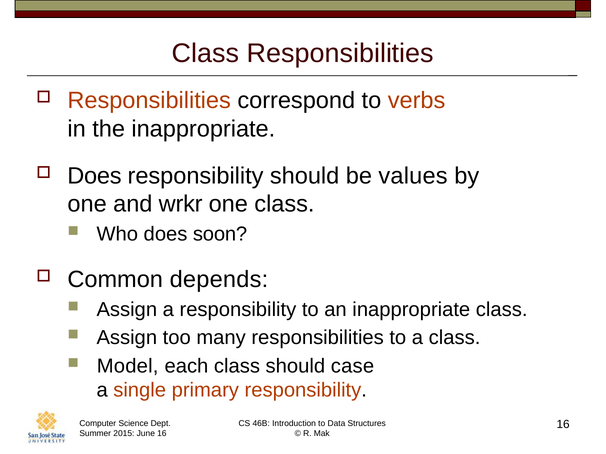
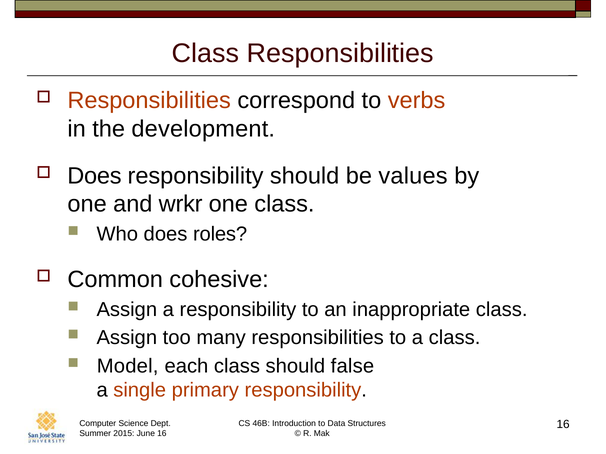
the inappropriate: inappropriate -> development (203, 129)
soon: soon -> roles (220, 234)
depends: depends -> cohesive (219, 280)
case: case -> false (352, 366)
